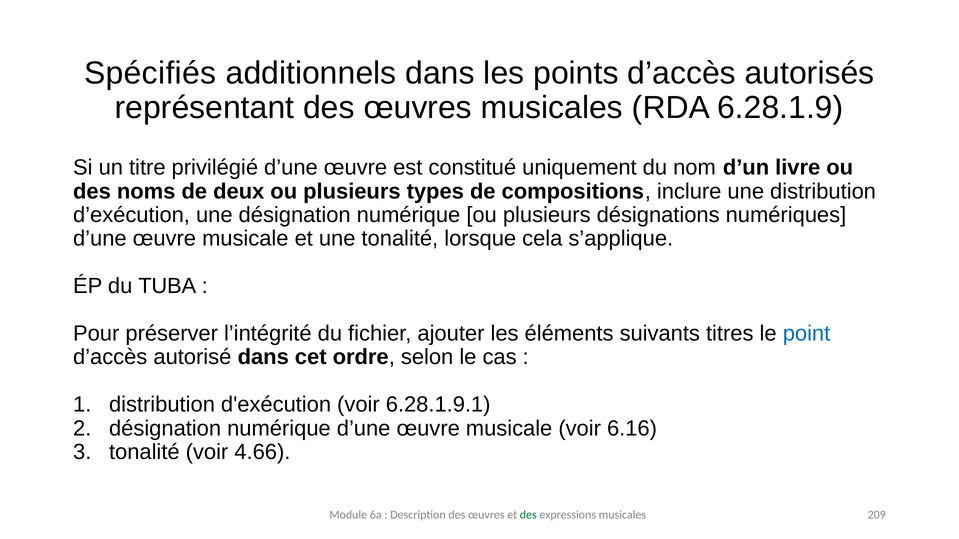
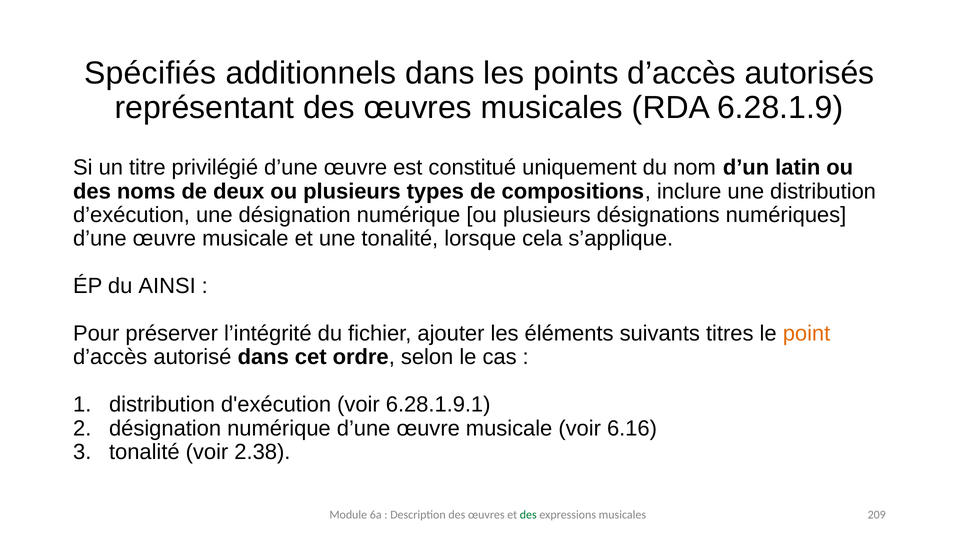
livre: livre -> latin (798, 168)
TUBA: TUBA -> AINSI (167, 286)
point colour: blue -> orange (807, 334)
4.66: 4.66 -> 2.38 (262, 452)
